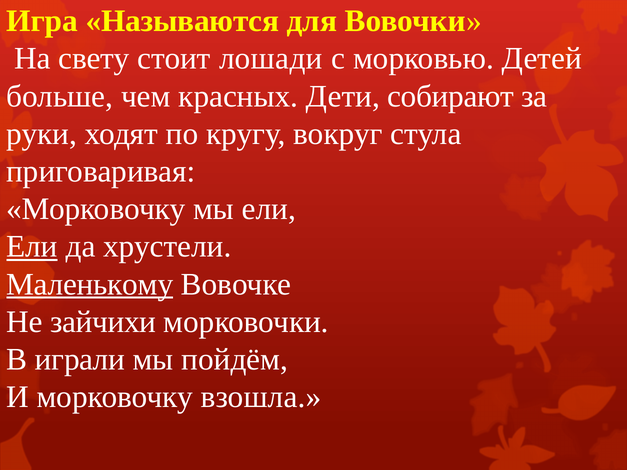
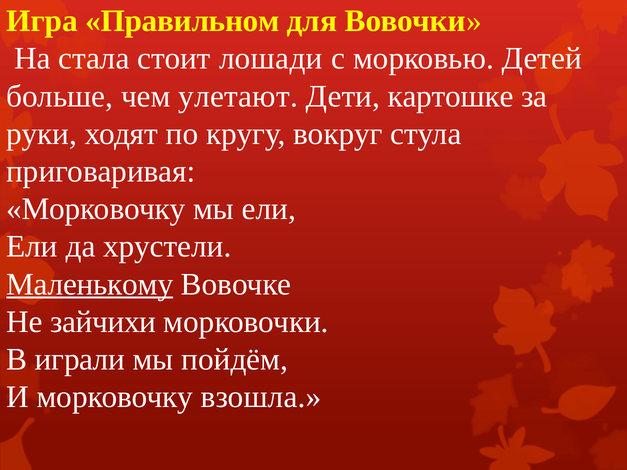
Называются: Называются -> Правильном (182, 21)
свету: свету -> стала (94, 59)
красных: красных -> улетают (238, 96)
собирают: собирают -> картошке (451, 96)
Ели underline: present -> none (32, 247)
